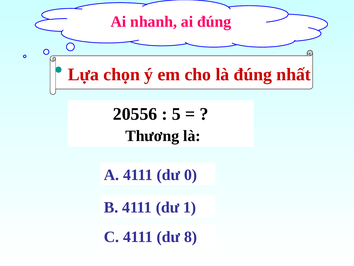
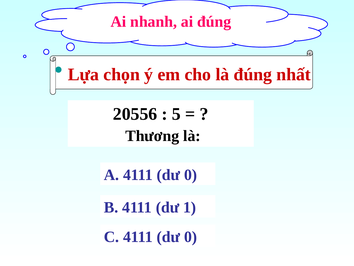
C 4111 dư 8: 8 -> 0 (191, 236)
